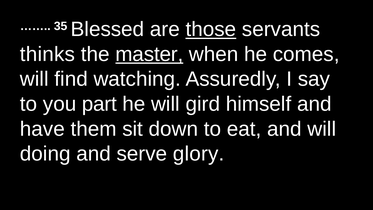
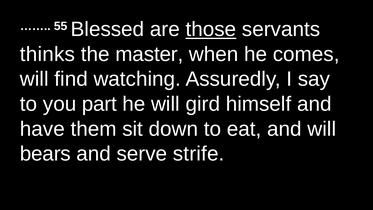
35: 35 -> 55 (61, 26)
master underline: present -> none (149, 54)
doing: doing -> bears (45, 154)
glory: glory -> strife (199, 154)
